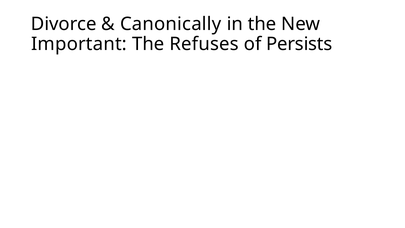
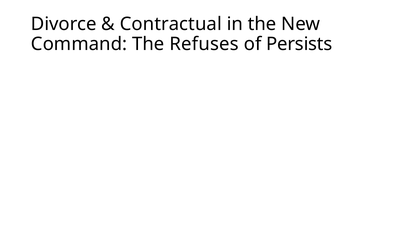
Canonically: Canonically -> Contractual (171, 24)
Important: Important -> Command (79, 44)
